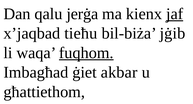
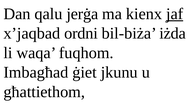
tieħu: tieħu -> ordni (81, 33)
jġib: jġib -> iżda (173, 33)
fuqhom underline: present -> none (86, 53)
akbar: akbar -> jkunu (119, 72)
